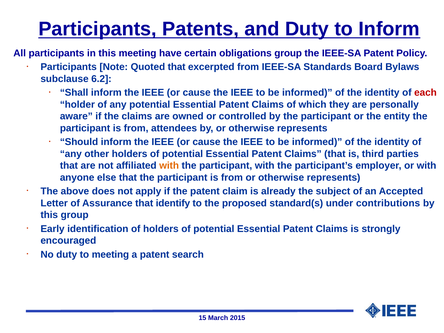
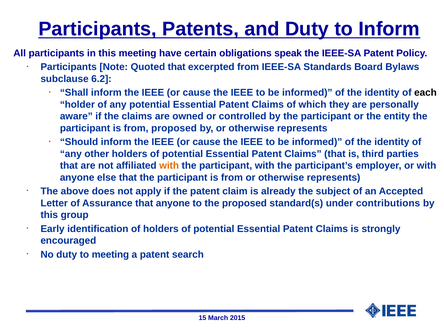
obligations group: group -> speak (288, 53)
each colour: red -> black (425, 93)
from attendees: attendees -> proposed (174, 128)
that identify: identify -> anyone (173, 203)
